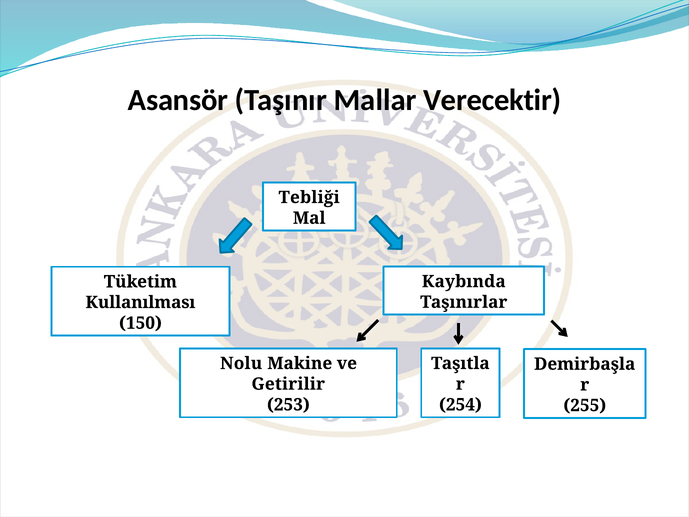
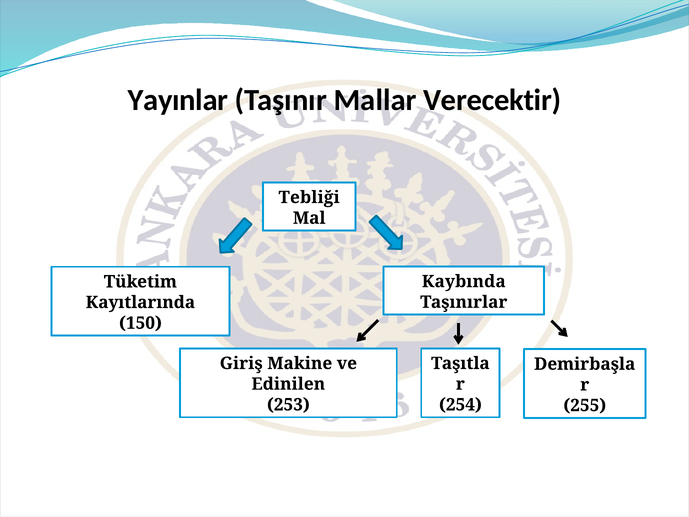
Asansör: Asansör -> Yayınlar (178, 100)
Kullanılması: Kullanılması -> Kayıtlarında (140, 302)
Nolu: Nolu -> Giriş (241, 363)
Getirilir: Getirilir -> Edinilen (288, 384)
